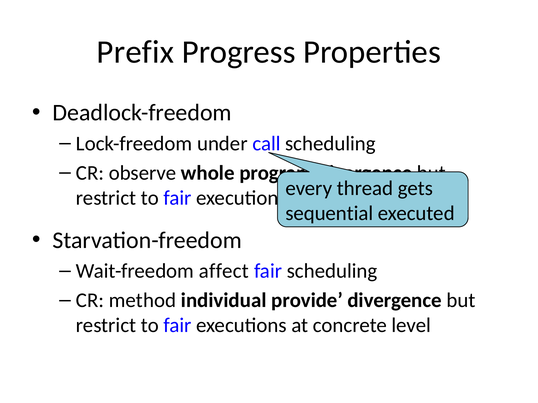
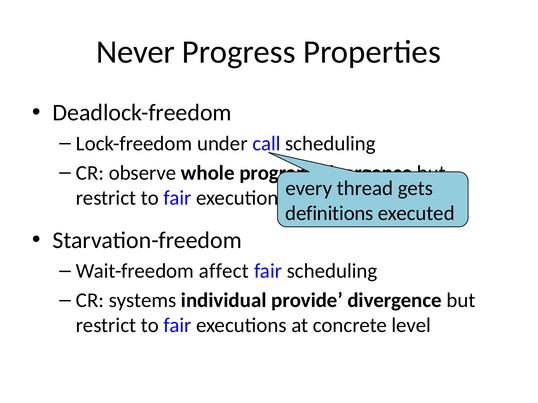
Prefix: Prefix -> Never (136, 52)
sequential: sequential -> definitions (329, 214)
method: method -> systems (143, 301)
